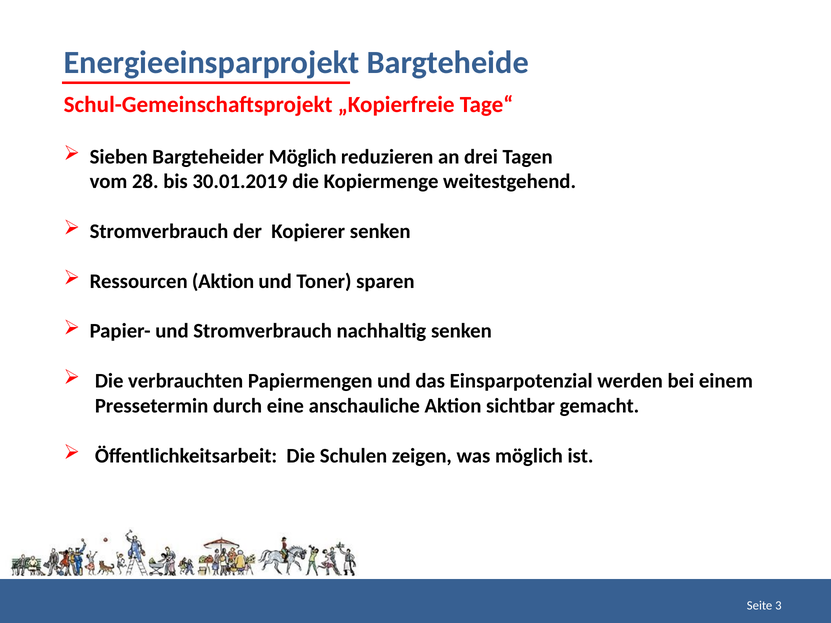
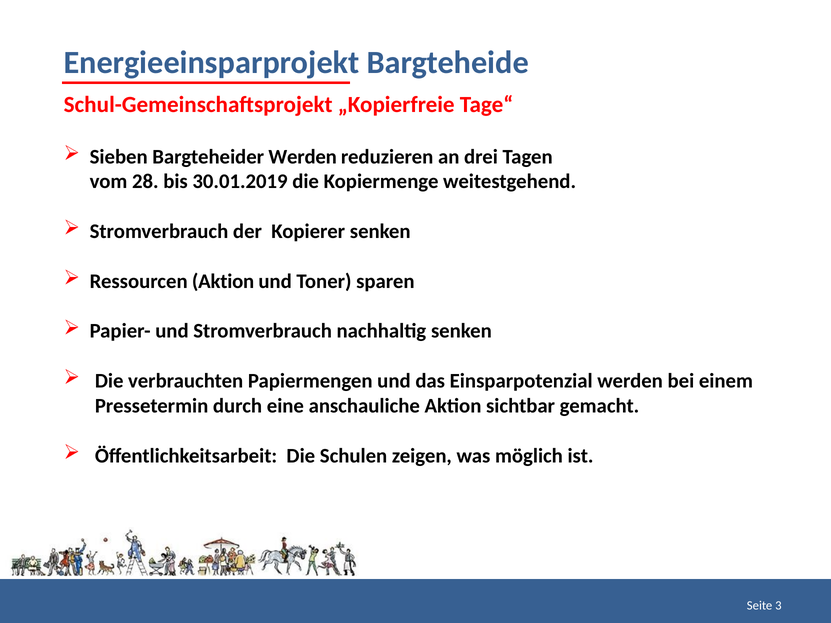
Bargteheider Möglich: Möglich -> Werden (303, 157)
